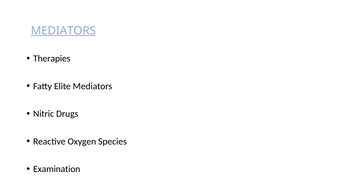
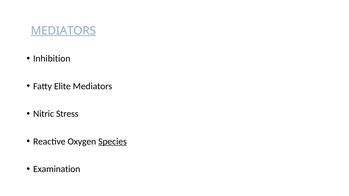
Therapies: Therapies -> Inhibition (52, 59)
Drugs: Drugs -> Stress (67, 114)
Species underline: none -> present (113, 142)
